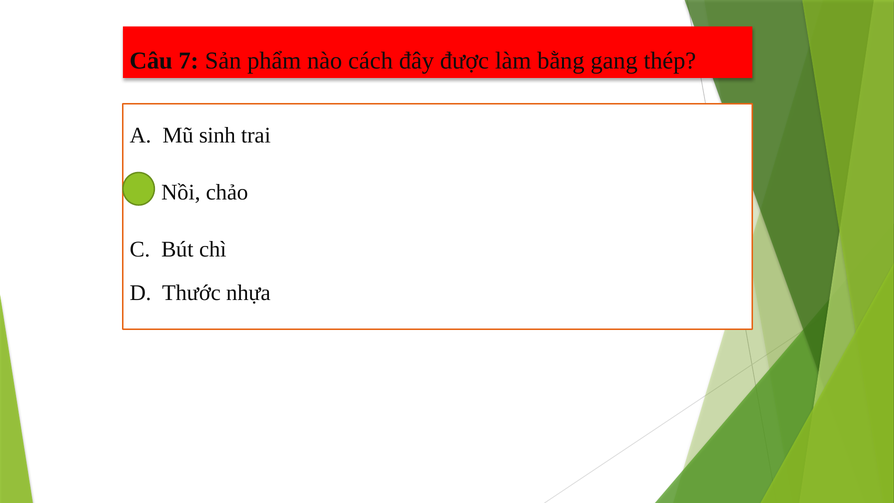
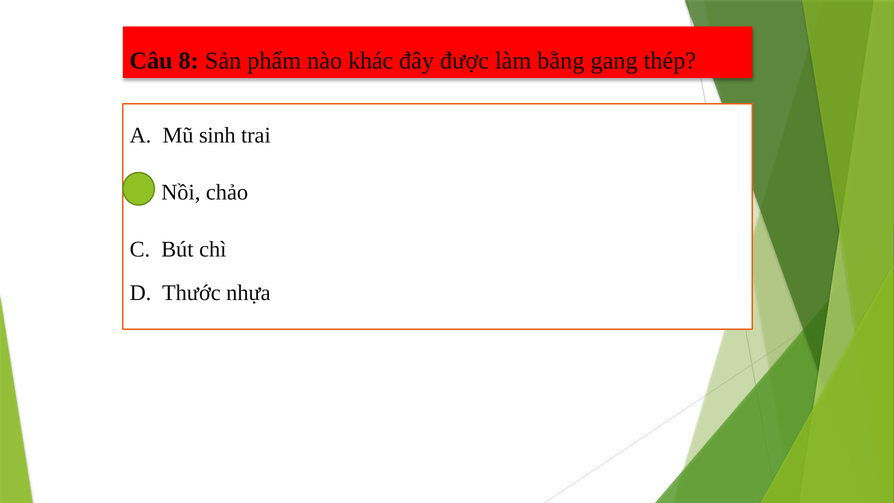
7: 7 -> 8 (189, 61)
cách: cách -> khác (371, 61)
